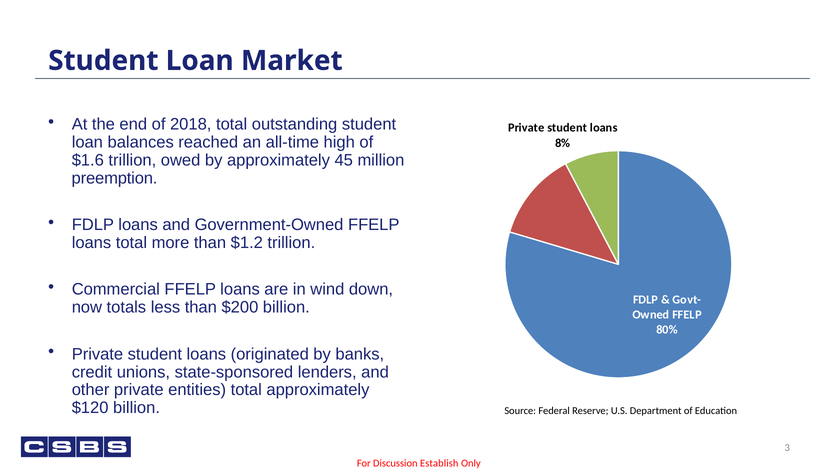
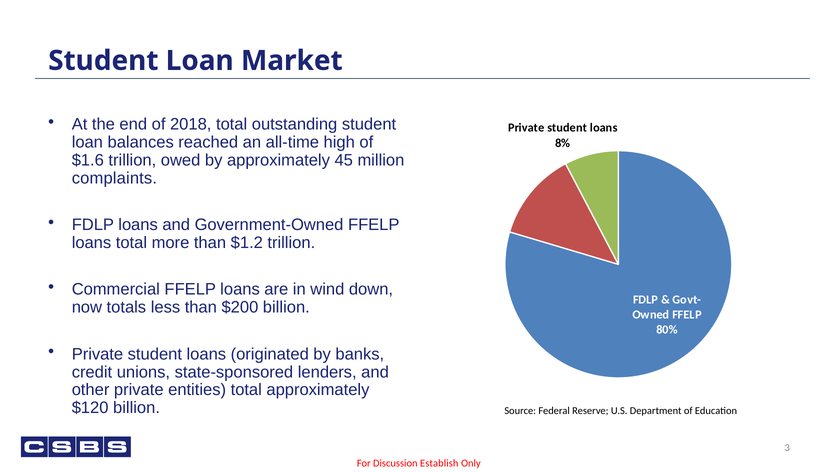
preemption: preemption -> complaints (114, 178)
